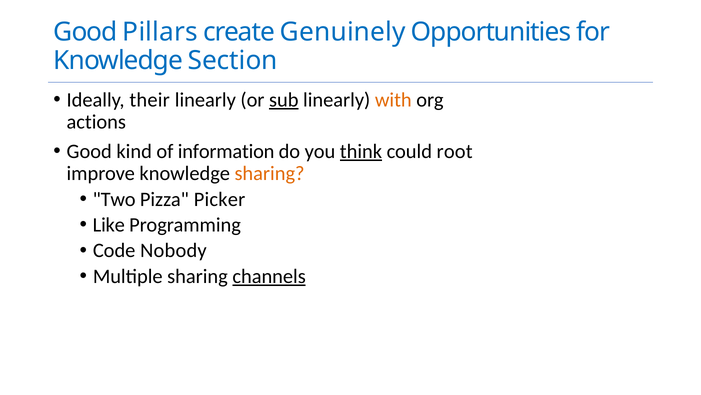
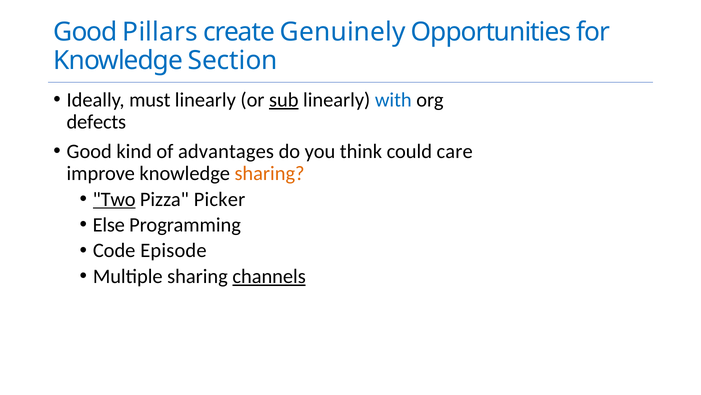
their: their -> must (150, 100)
with colour: orange -> blue (393, 100)
actions: actions -> defects (96, 122)
information: information -> advantages (226, 151)
think underline: present -> none (361, 151)
root: root -> care (455, 151)
Two underline: none -> present (114, 199)
Like: Like -> Else (109, 225)
Nobody: Nobody -> Episode (173, 250)
